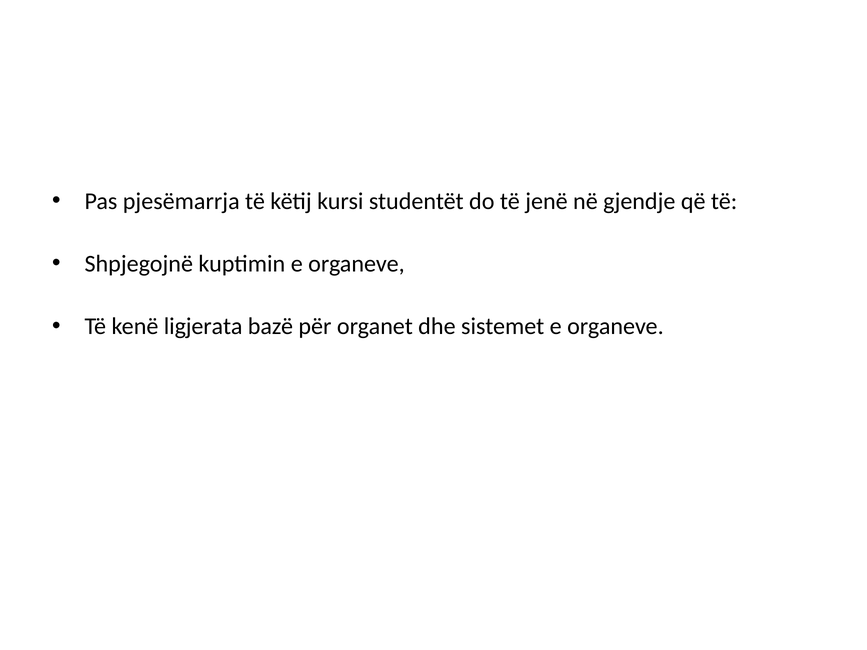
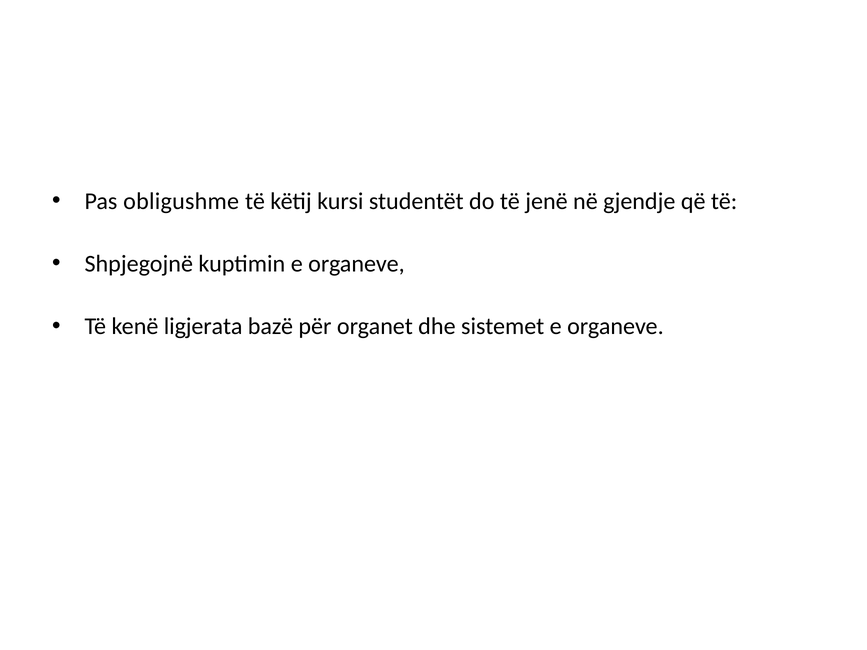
pjesëmarrja: pjesëmarrja -> obligushme (181, 201)
